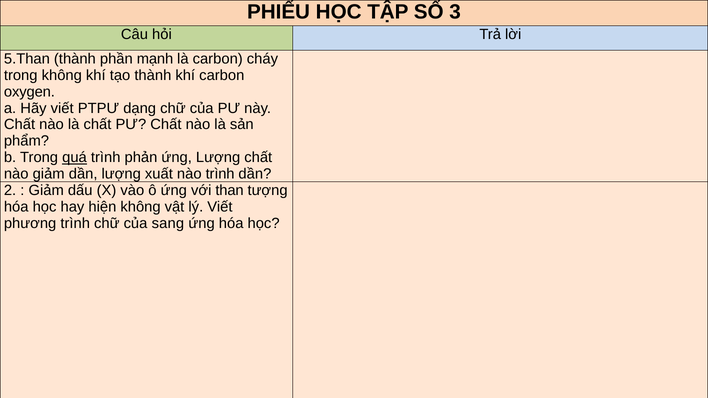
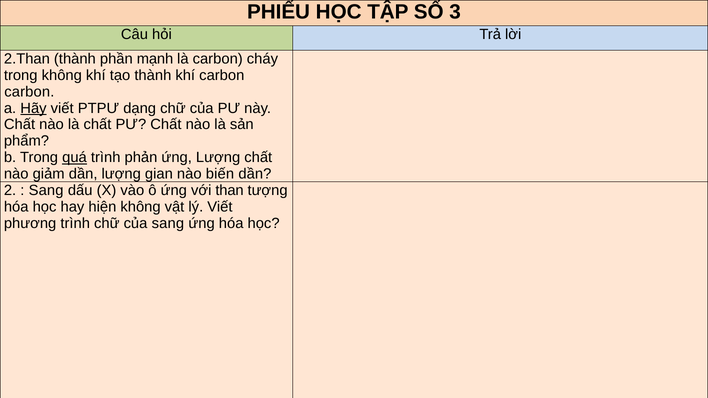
5.Than: 5.Than -> 2.Than (27, 59)
oxygen: oxygen -> carbon (29, 92)
Hãy underline: none -> present (33, 108)
xuất: xuất -> gian (159, 174)
nào trình: trình -> biến (220, 174)
Giảm: Giảm -> Sang (46, 190)
